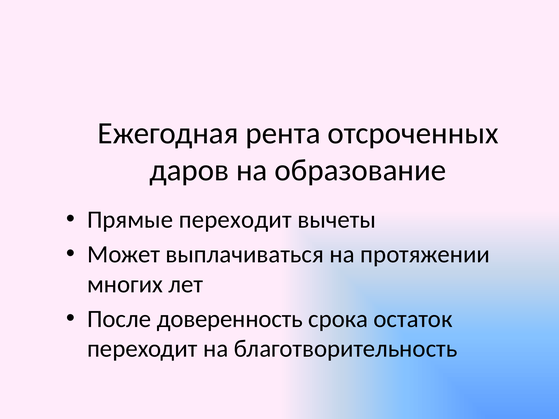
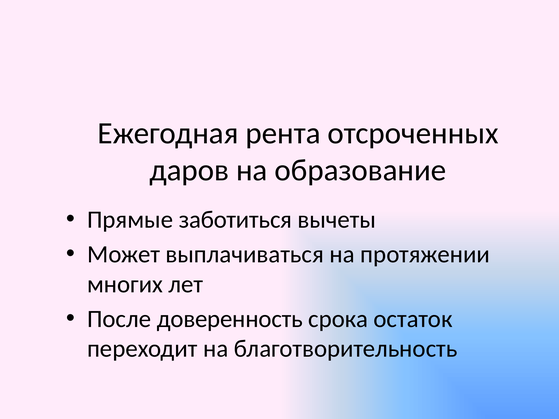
Прямые переходит: переходит -> заботиться (235, 220)
